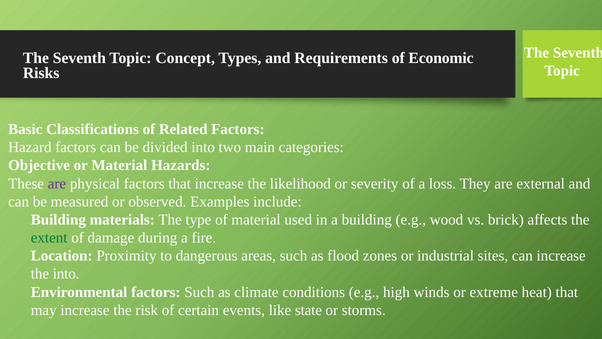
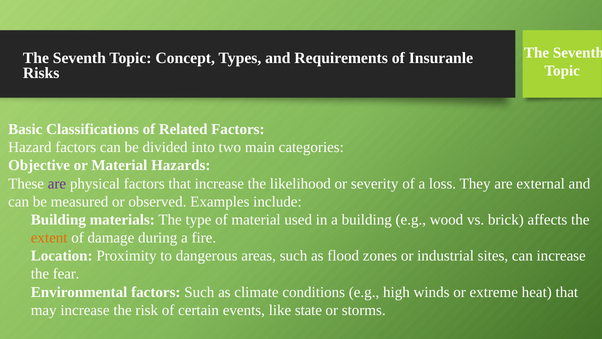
Economic: Economic -> Insuranle (441, 58)
extent colour: green -> orange (49, 238)
the into: into -> fear (66, 274)
